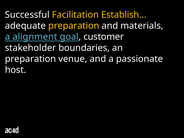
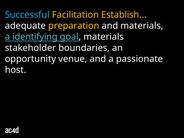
Successful colour: white -> light blue (27, 15)
alignment: alignment -> identifying (35, 37)
goal customer: customer -> materials (104, 37)
preparation: preparation -> opportunity (30, 59)
